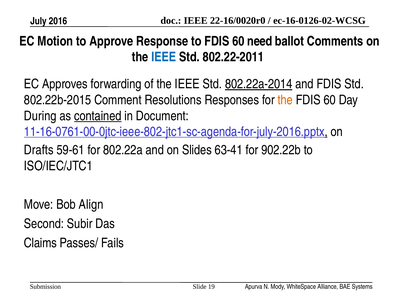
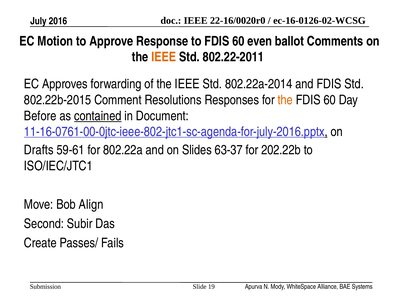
need: need -> even (260, 41)
IEEE colour: blue -> orange (164, 57)
802.22a-2014 underline: present -> none (259, 84)
During: During -> Before (40, 116)
63-41: 63-41 -> 63-37 (229, 150)
902.22b: 902.22b -> 202.22b (281, 150)
Claims: Claims -> Create (40, 243)
